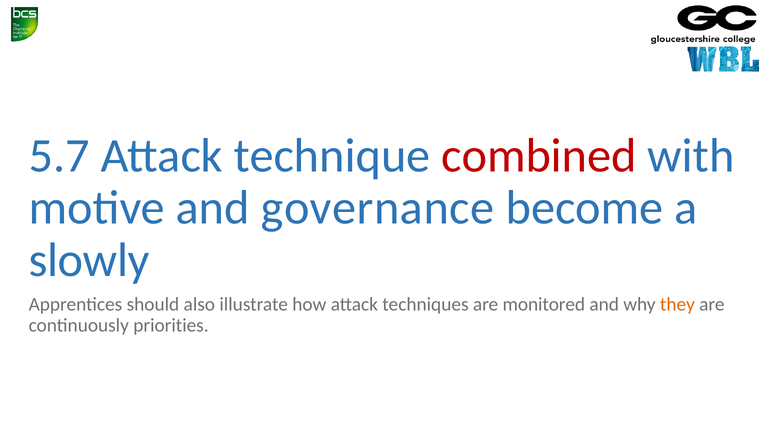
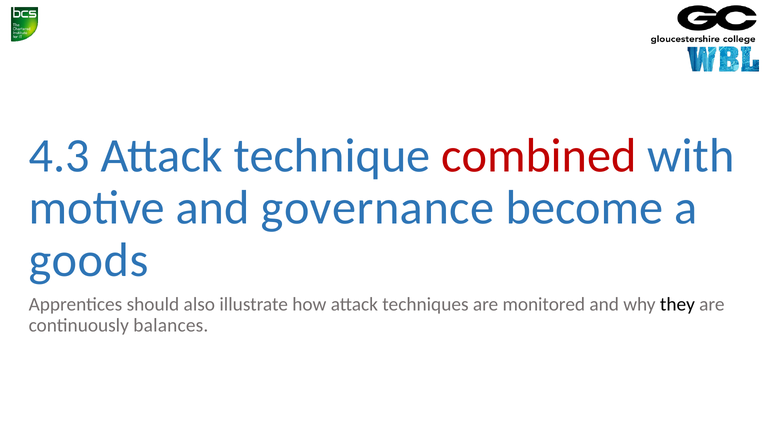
5.7: 5.7 -> 4.3 (59, 156)
slowly: slowly -> goods (89, 260)
they colour: orange -> black (677, 304)
priorities: priorities -> balances (171, 325)
